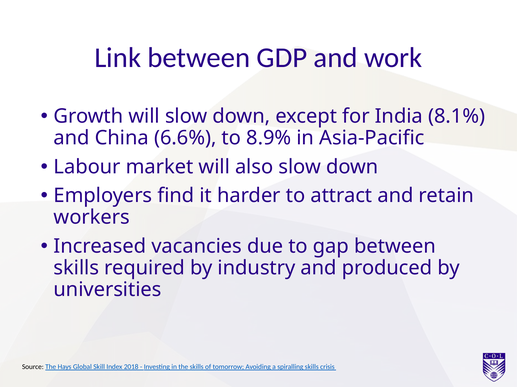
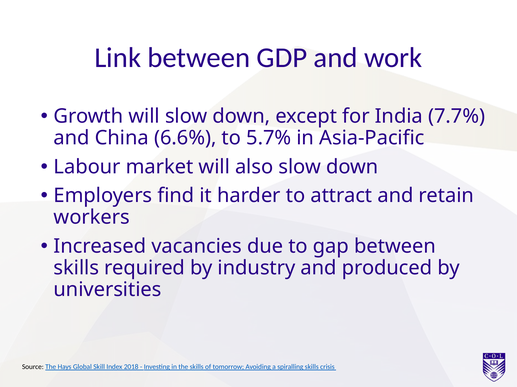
8.1%: 8.1% -> 7.7% (457, 117)
8.9%: 8.9% -> 5.7% (269, 138)
